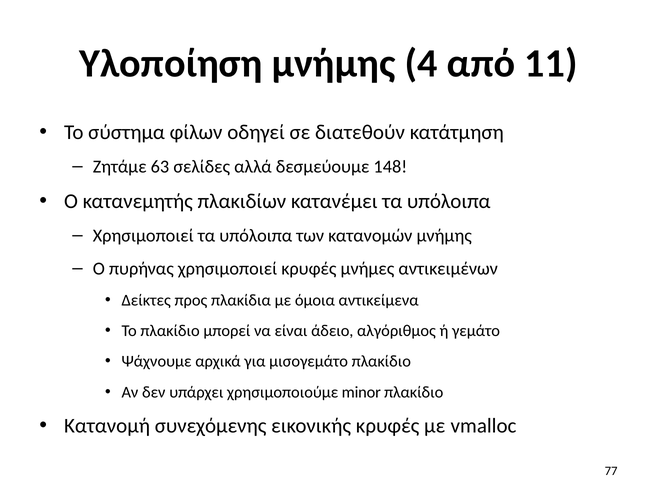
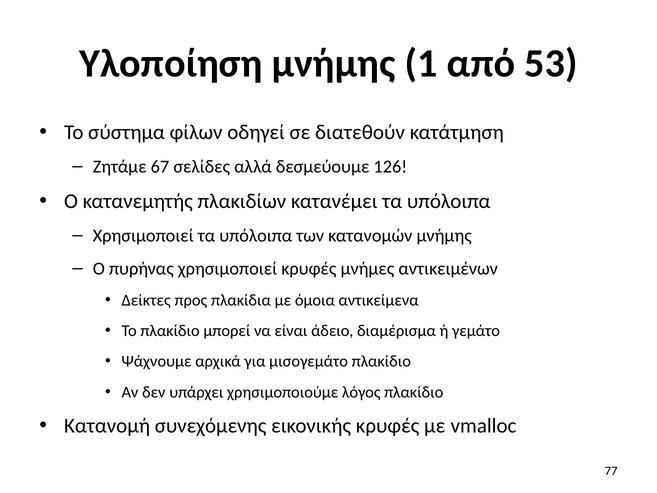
4: 4 -> 1 (421, 64)
11: 11 -> 53 (551, 64)
63: 63 -> 67 (160, 167)
148: 148 -> 126 (390, 167)
αλγόριθμος: αλγόριθμος -> διαμέρισμα (396, 331)
minor: minor -> λόγος (361, 392)
